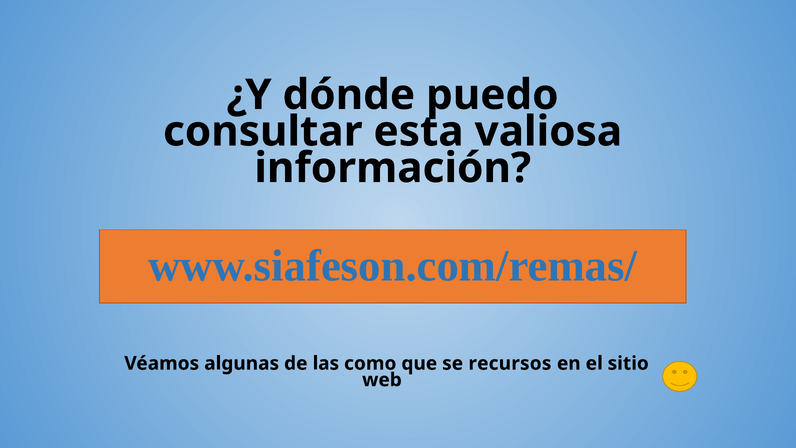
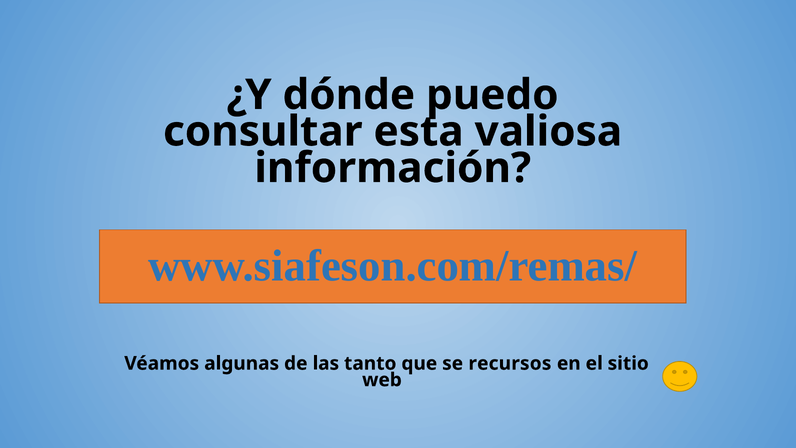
como: como -> tanto (370, 363)
